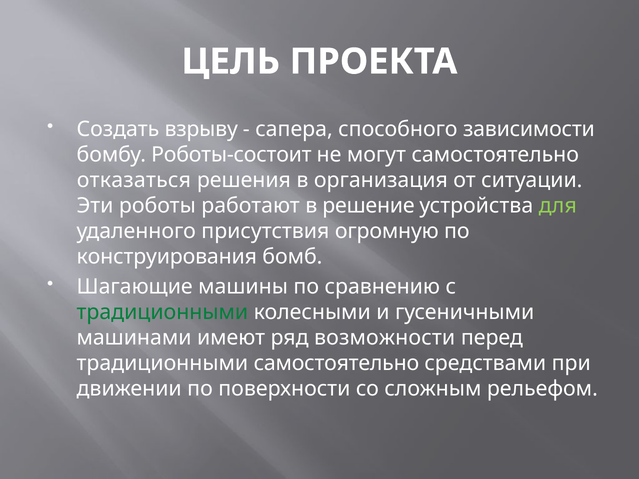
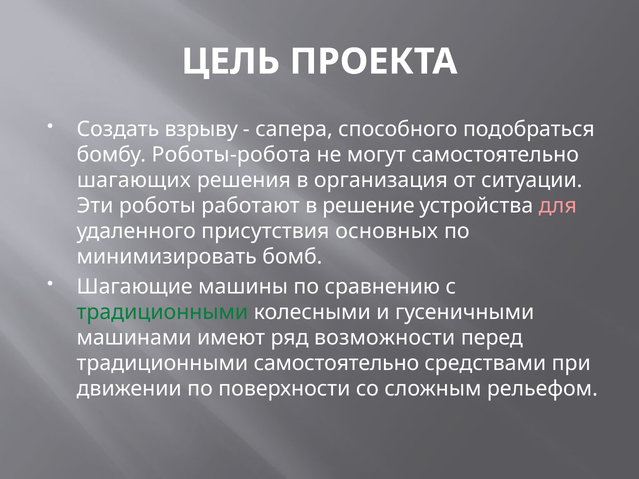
зависимости: зависимости -> подобраться (529, 129)
Роботы-состоит: Роботы-состоит -> Роботы-робота (231, 155)
отказаться: отказаться -> шагающих (134, 180)
для colour: light green -> pink (558, 206)
огромную: огромную -> основных (387, 231)
конструирования: конструирования -> минимизировать (167, 257)
